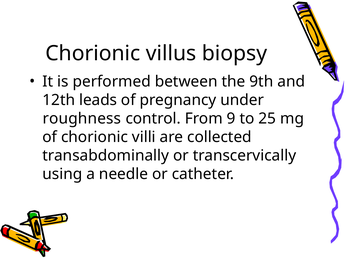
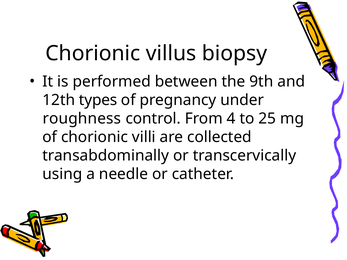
leads: leads -> types (98, 100)
9: 9 -> 4 (231, 119)
